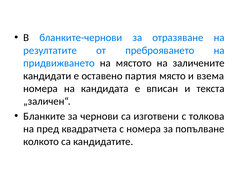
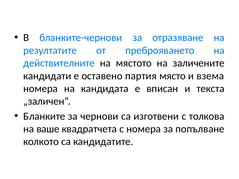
придвижването: придвижването -> действителните (59, 63)
пред: пред -> ваше (48, 129)
